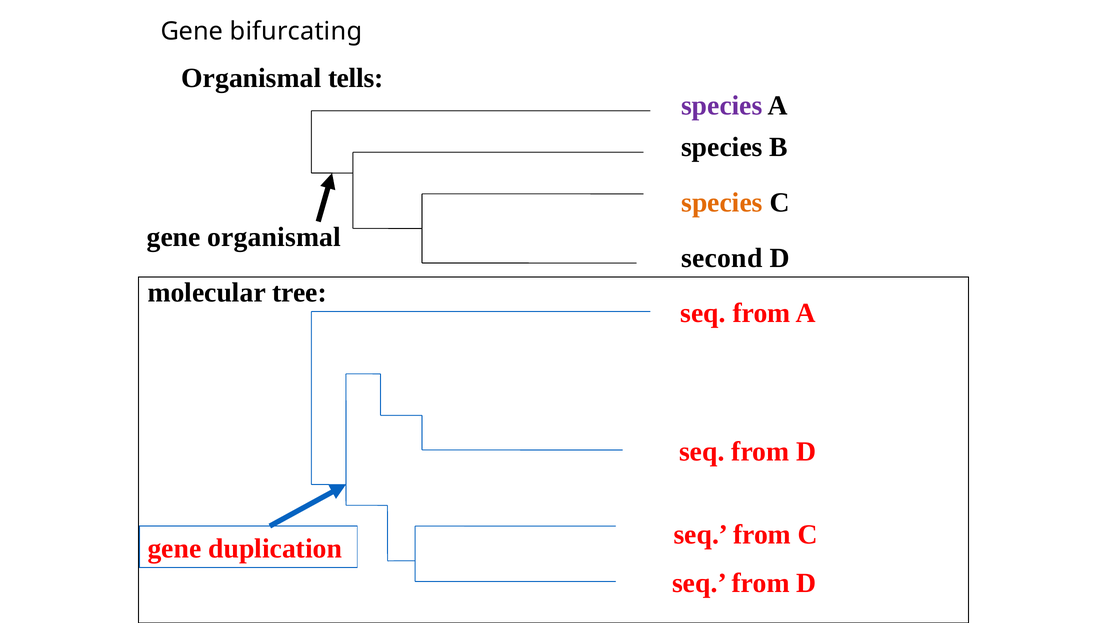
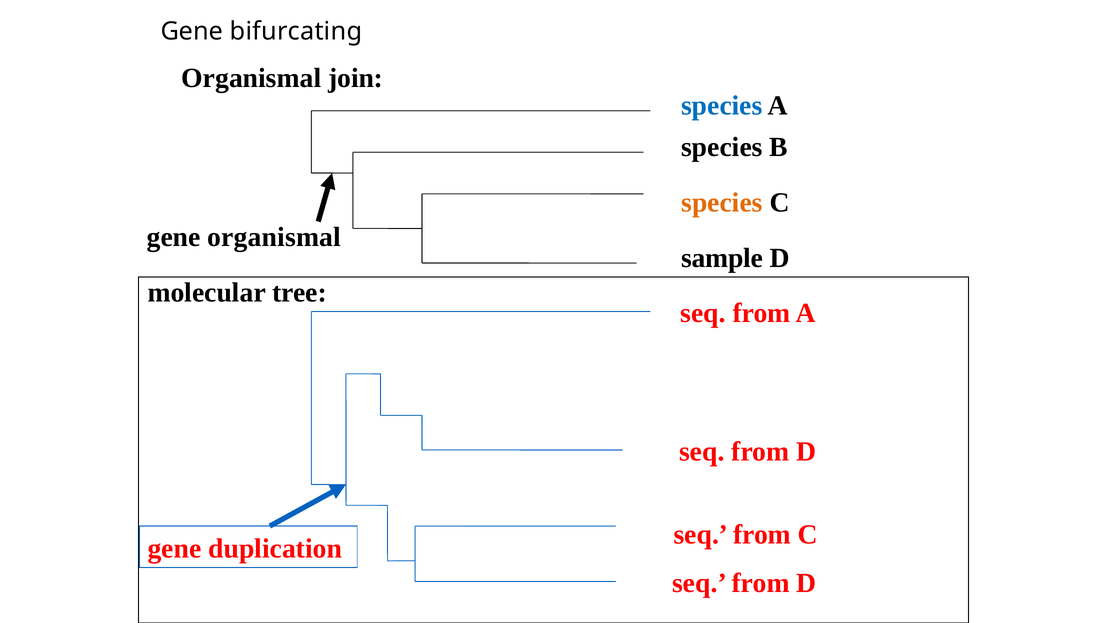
tells: tells -> join (356, 78)
species colour: purple -> blue (722, 106)
second: second -> sample (722, 258)
